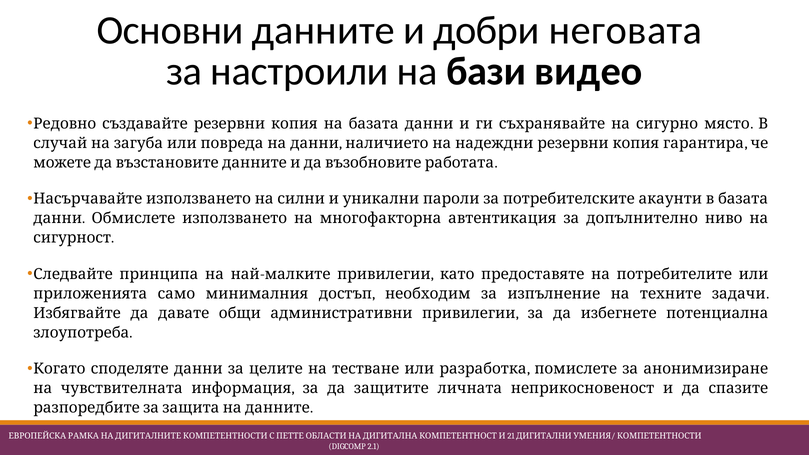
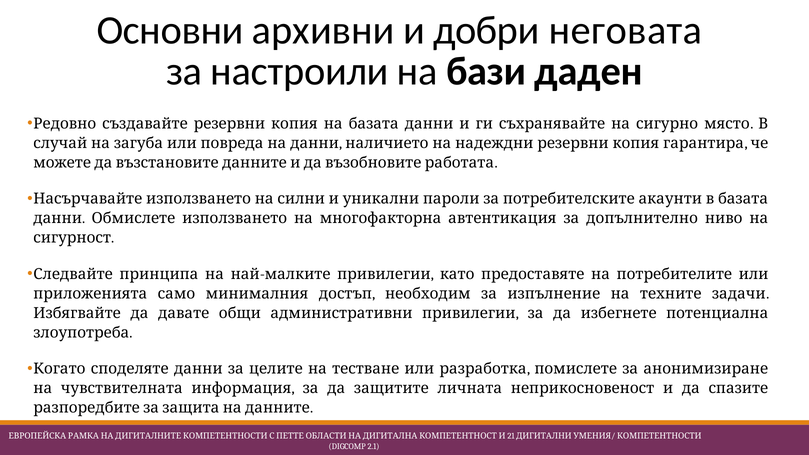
данните: данните -> архивни (323, 30)
видео: видео -> даден (589, 72)
